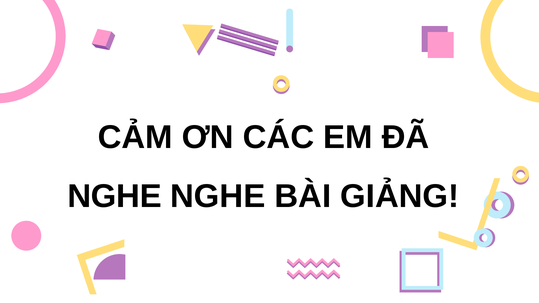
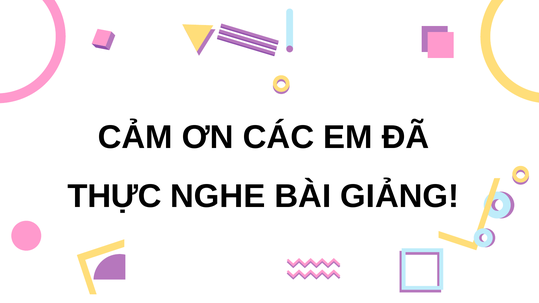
NGHE: NGHE -> THỰC (115, 196)
